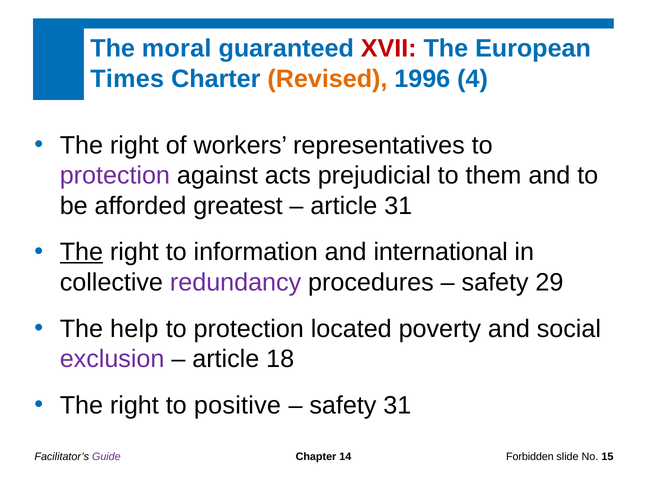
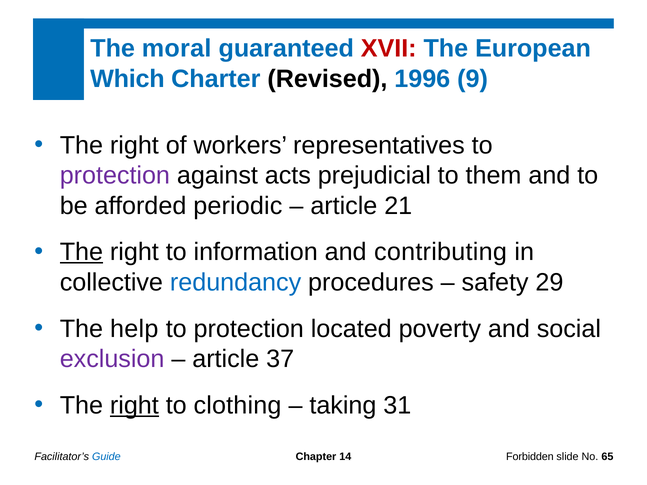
Times: Times -> Which (127, 79)
Revised colour: orange -> black (327, 79)
4: 4 -> 9 (473, 79)
greatest: greatest -> periodic (238, 206)
article 31: 31 -> 21 (398, 206)
international: international -> contributing (440, 252)
redundancy colour: purple -> blue (236, 282)
18: 18 -> 37 (280, 359)
right underline: none -> present (134, 405)
positive: positive -> clothing (238, 405)
safety: safety -> taking (343, 405)
Guide colour: purple -> blue (106, 457)
15: 15 -> 65 (607, 457)
